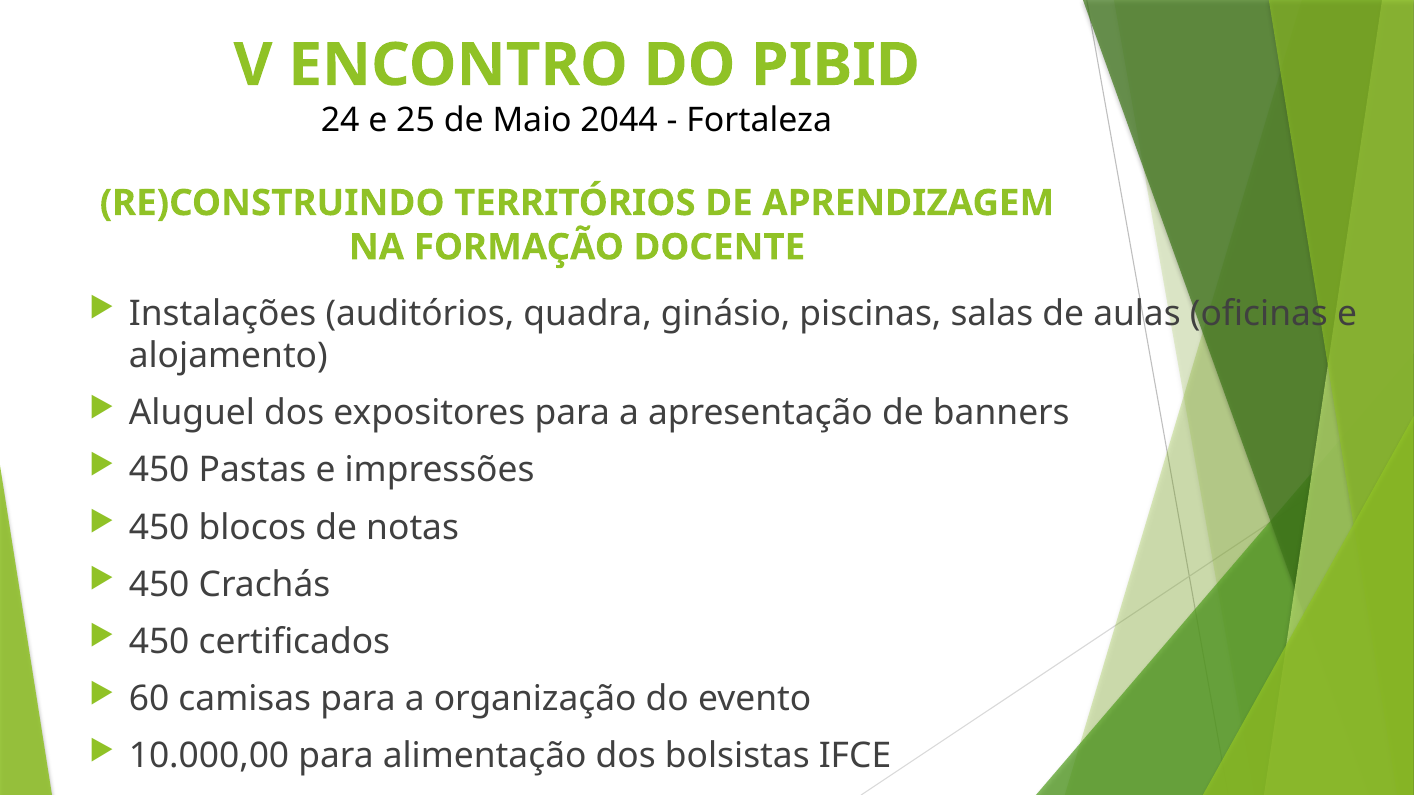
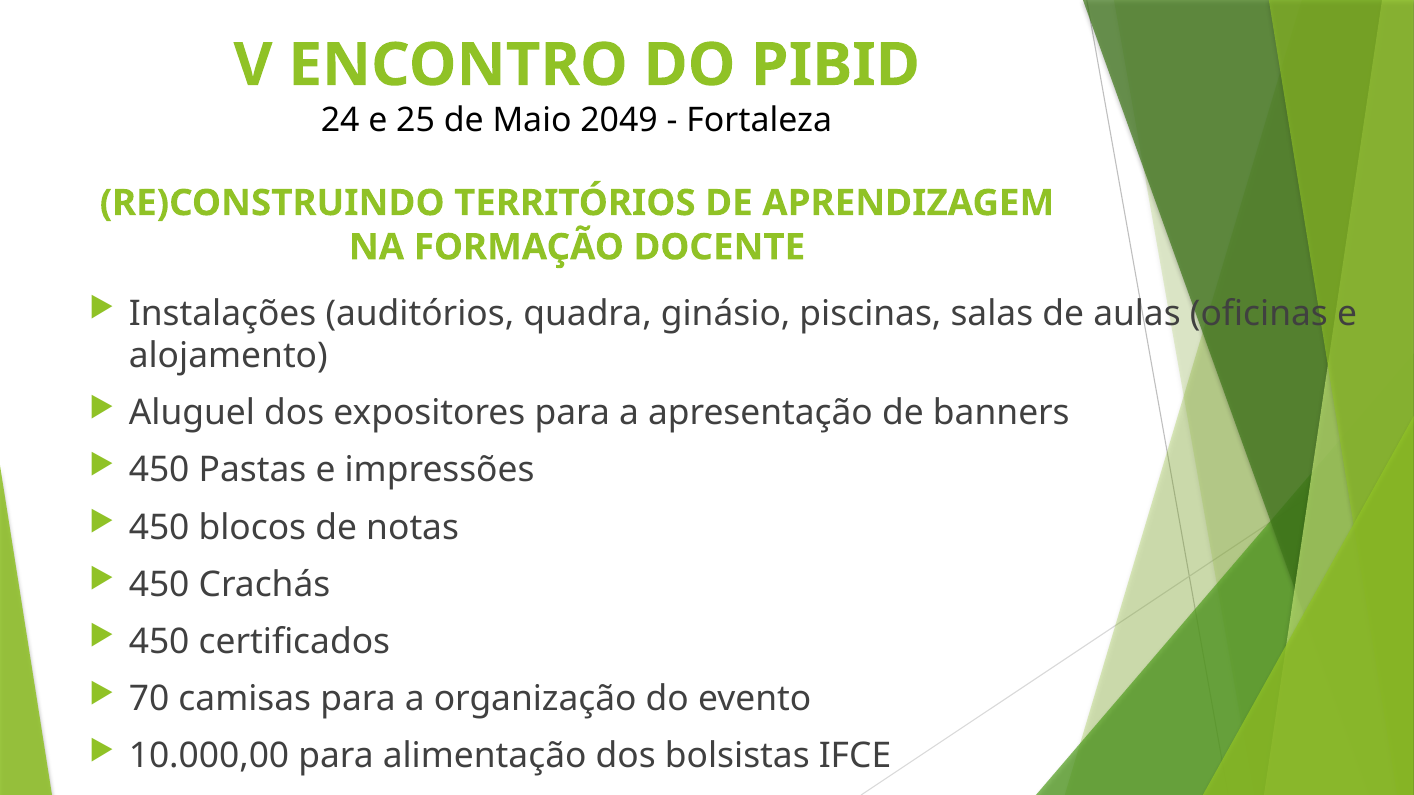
2044: 2044 -> 2049 (619, 120)
60: 60 -> 70 (149, 699)
